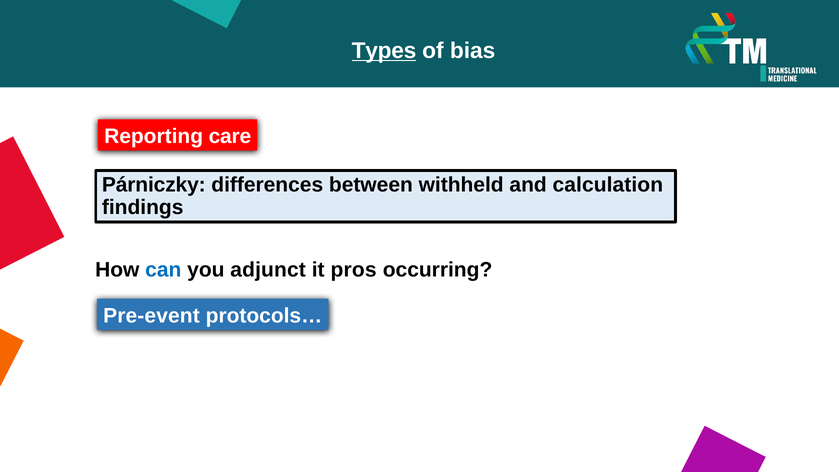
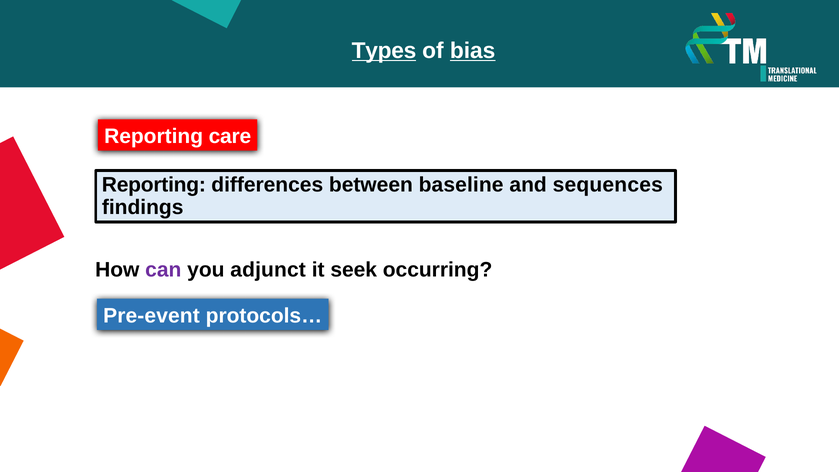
bias underline: none -> present (473, 51)
Párniczky: Párniczky -> Reporting (154, 185)
withheld: withheld -> baseline (461, 185)
calculation: calculation -> sequences (608, 185)
can colour: blue -> purple (163, 270)
pros: pros -> seek (354, 270)
